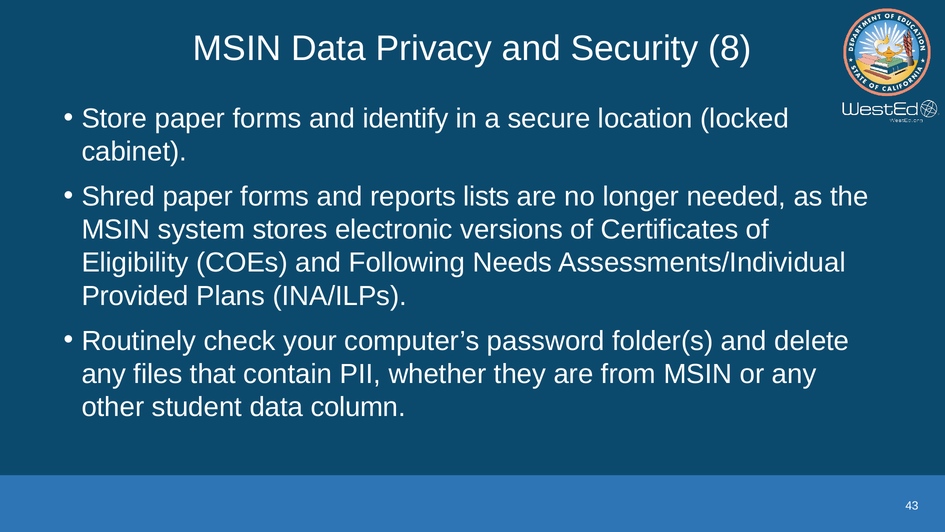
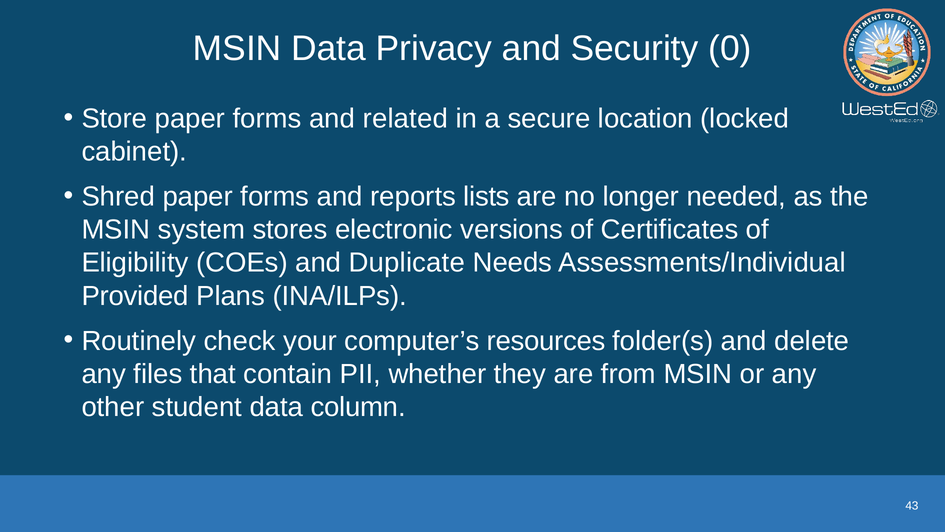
8: 8 -> 0 (730, 49)
identify: identify -> related (405, 118)
Following: Following -> Duplicate (407, 263)
password: password -> resources (546, 341)
